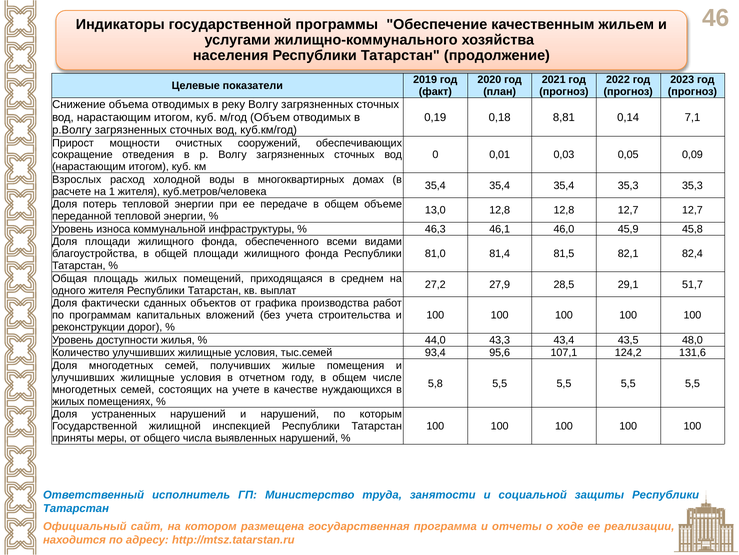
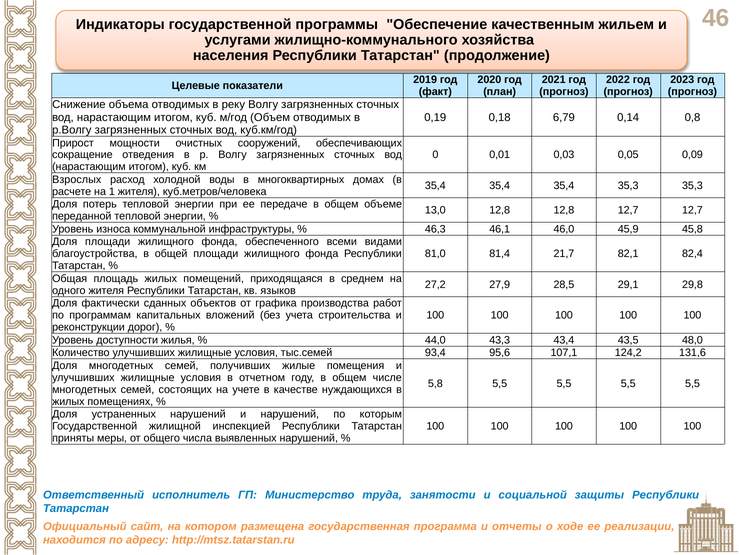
8,81: 8,81 -> 6,79 (564, 117)
7,1: 7,1 -> 0,8 (693, 117)
81,5: 81,5 -> 21,7 (564, 254)
51,7: 51,7 -> 29,8 (692, 284)
выплат: выплат -> языков (278, 290)
